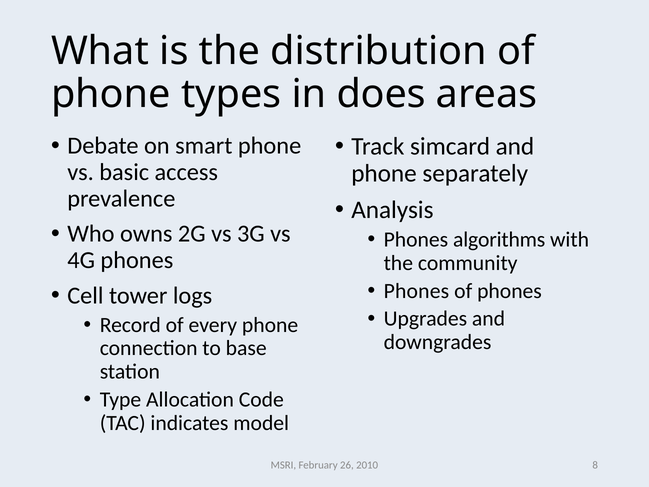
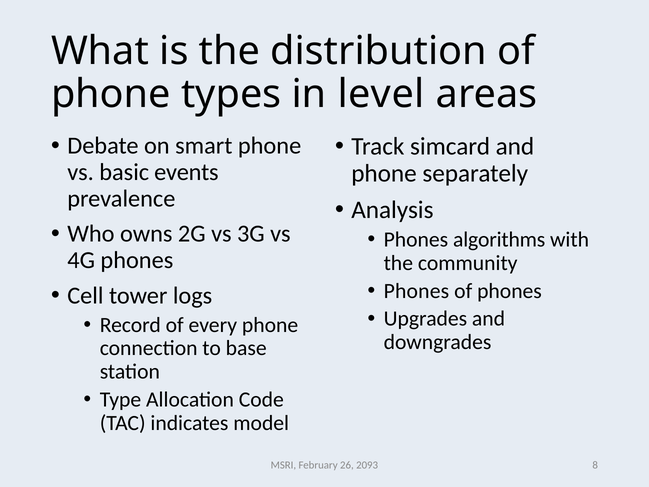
does: does -> level (381, 94)
access: access -> events (186, 172)
2010: 2010 -> 2093 (367, 465)
